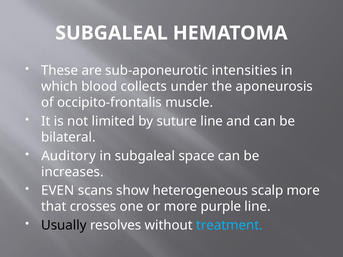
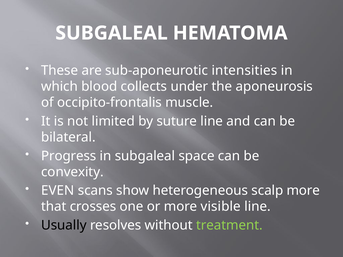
Auditory: Auditory -> Progress (69, 156)
increases: increases -> convexity (72, 172)
purple: purple -> visible (221, 207)
treatment colour: light blue -> light green (229, 225)
